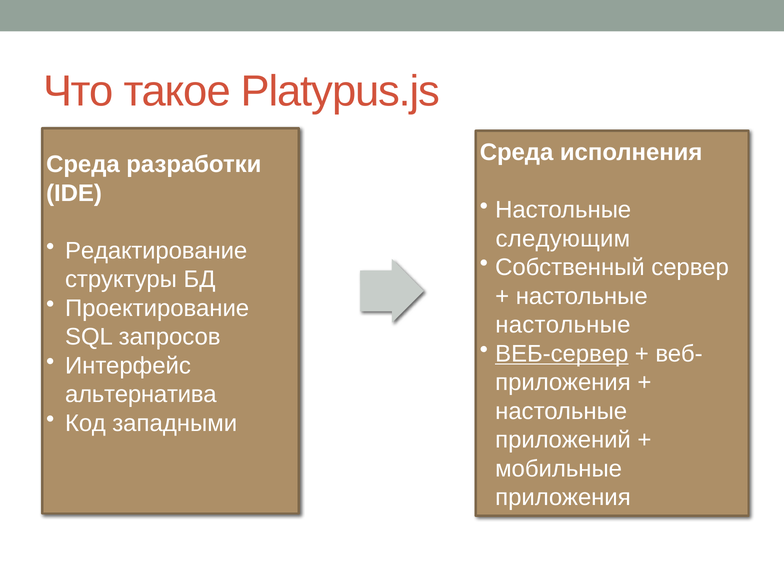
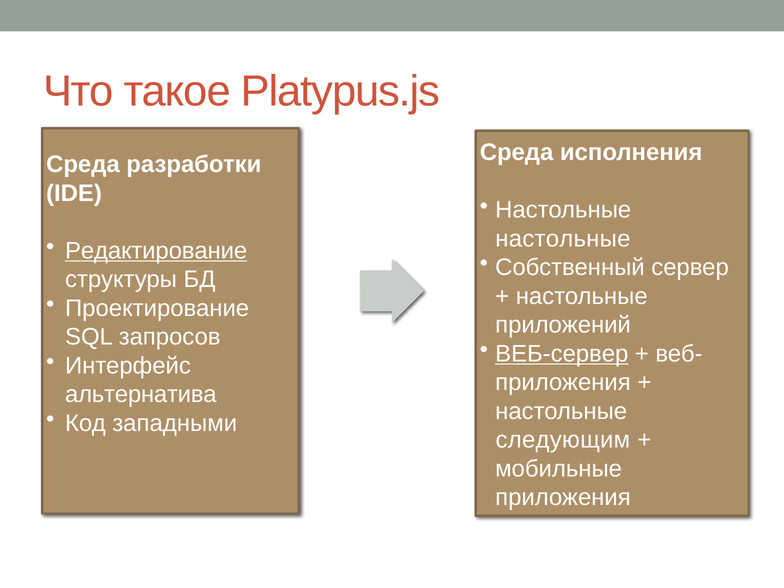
следующим: следующим -> настольные (563, 239)
Редактирование underline: none -> present (156, 251)
настольные: настольные -> приложений (563, 325)
приложений: приложений -> следующим (563, 440)
